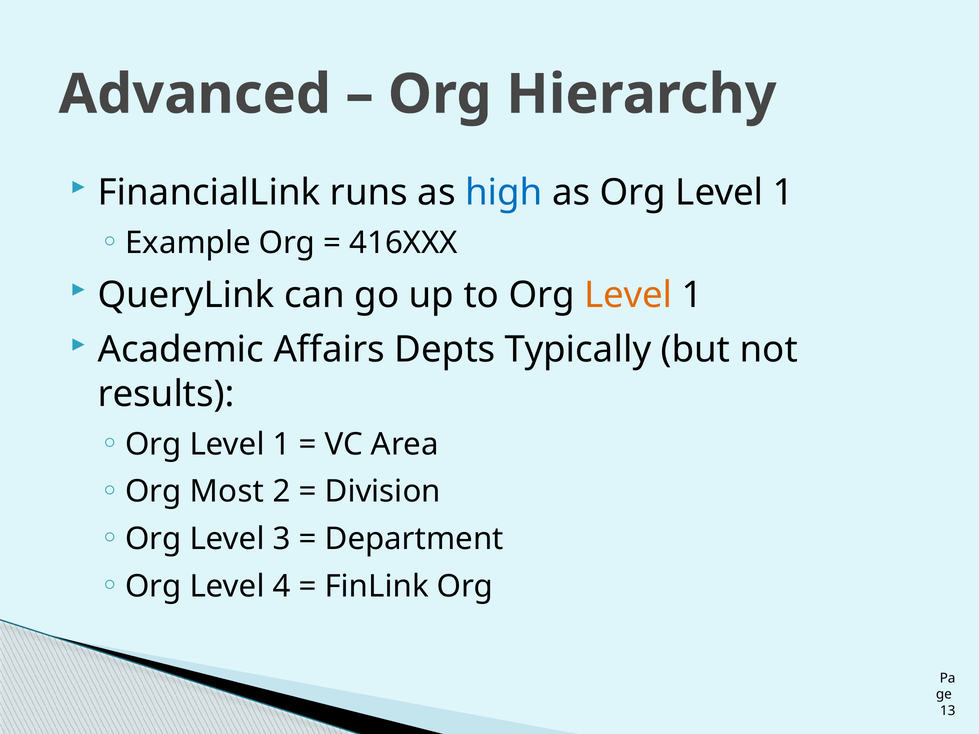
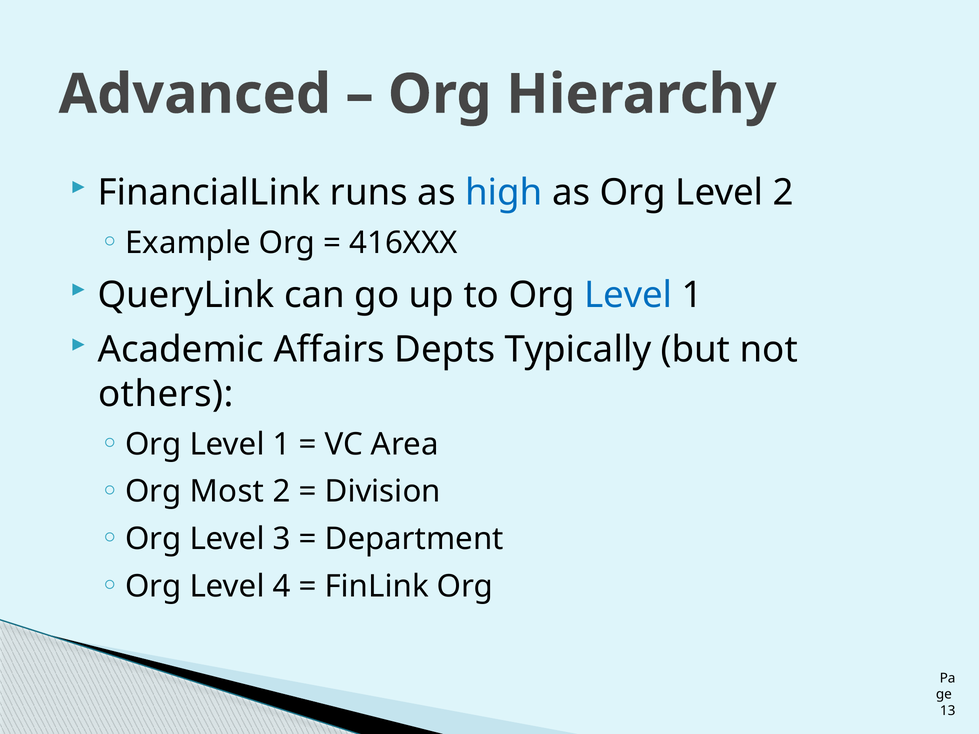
as Org Level 1: 1 -> 2 (783, 193)
Level colour: orange -> blue (628, 295)
results: results -> others (166, 394)
